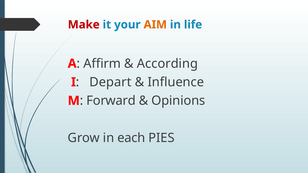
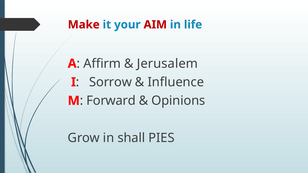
AIM colour: orange -> red (155, 25)
According: According -> Jerusalem (167, 64)
Depart: Depart -> Sorrow (111, 82)
each: each -> shall (131, 138)
